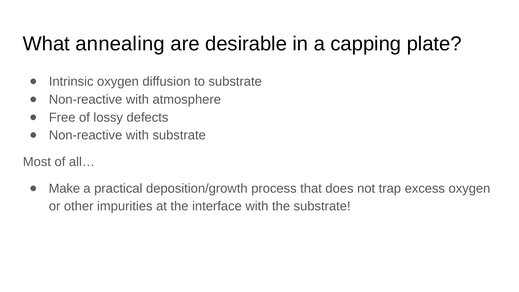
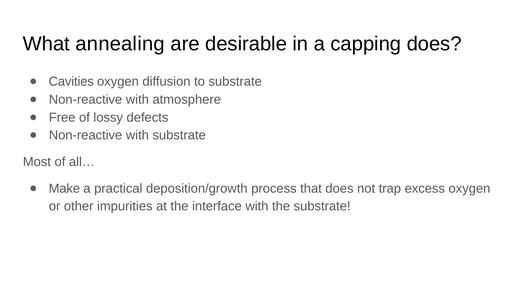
capping plate: plate -> does (434, 44)
Intrinsic: Intrinsic -> Cavities (71, 82)
